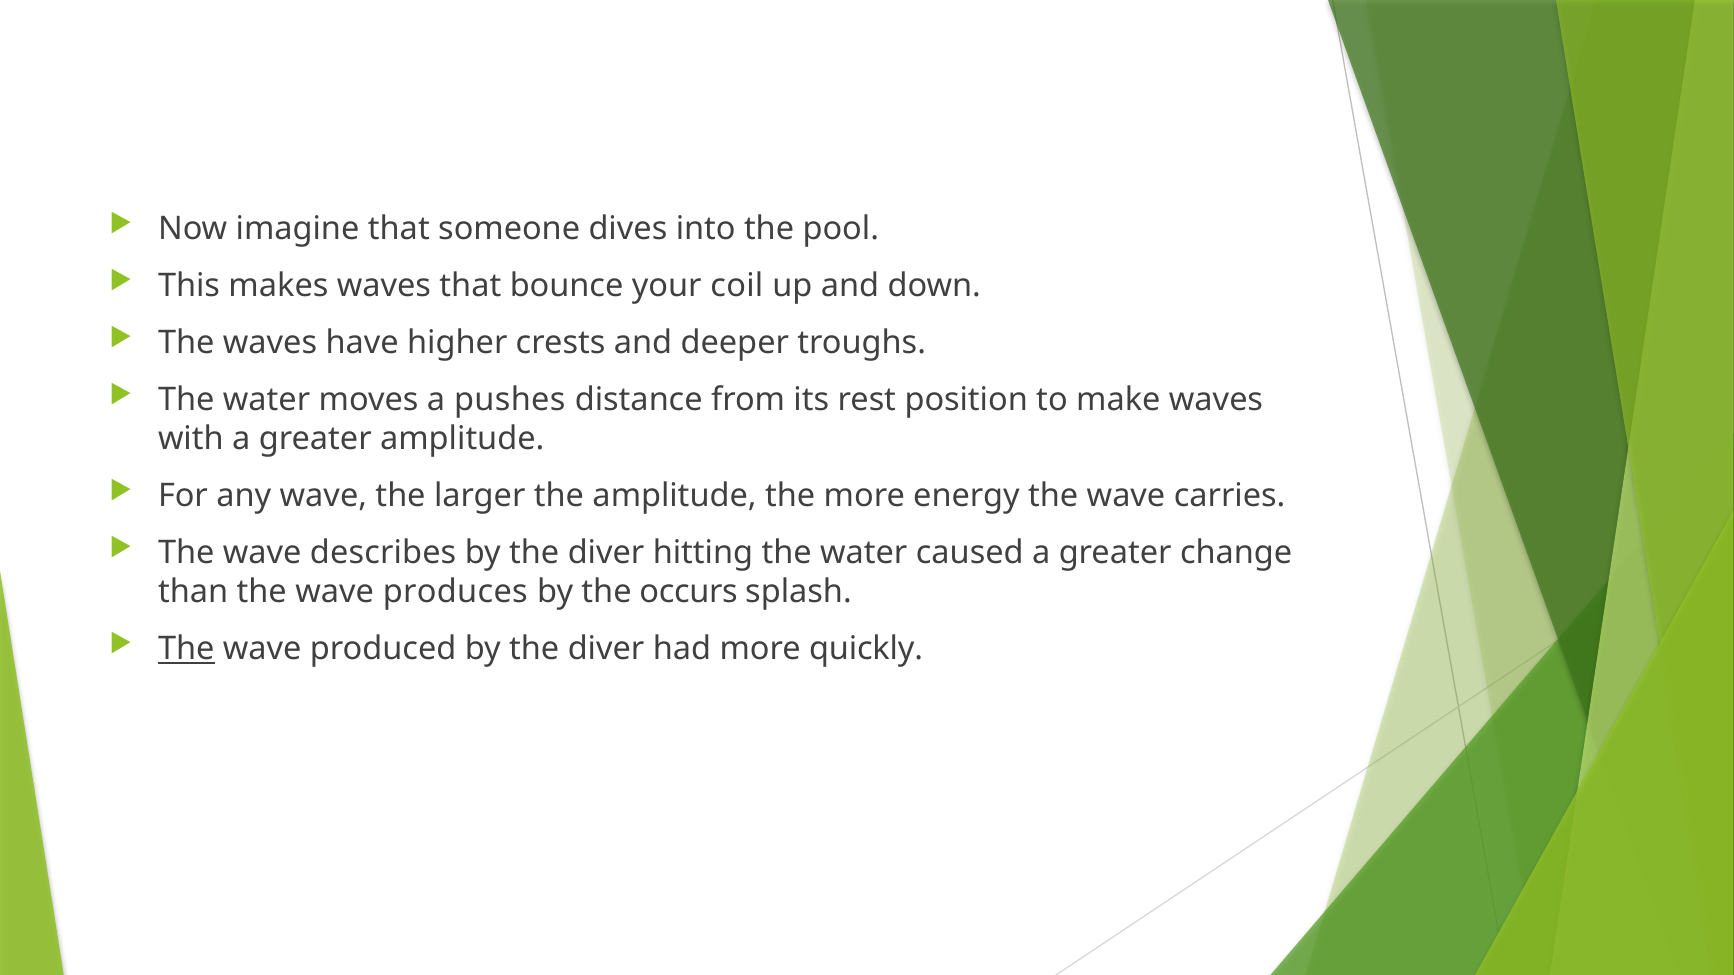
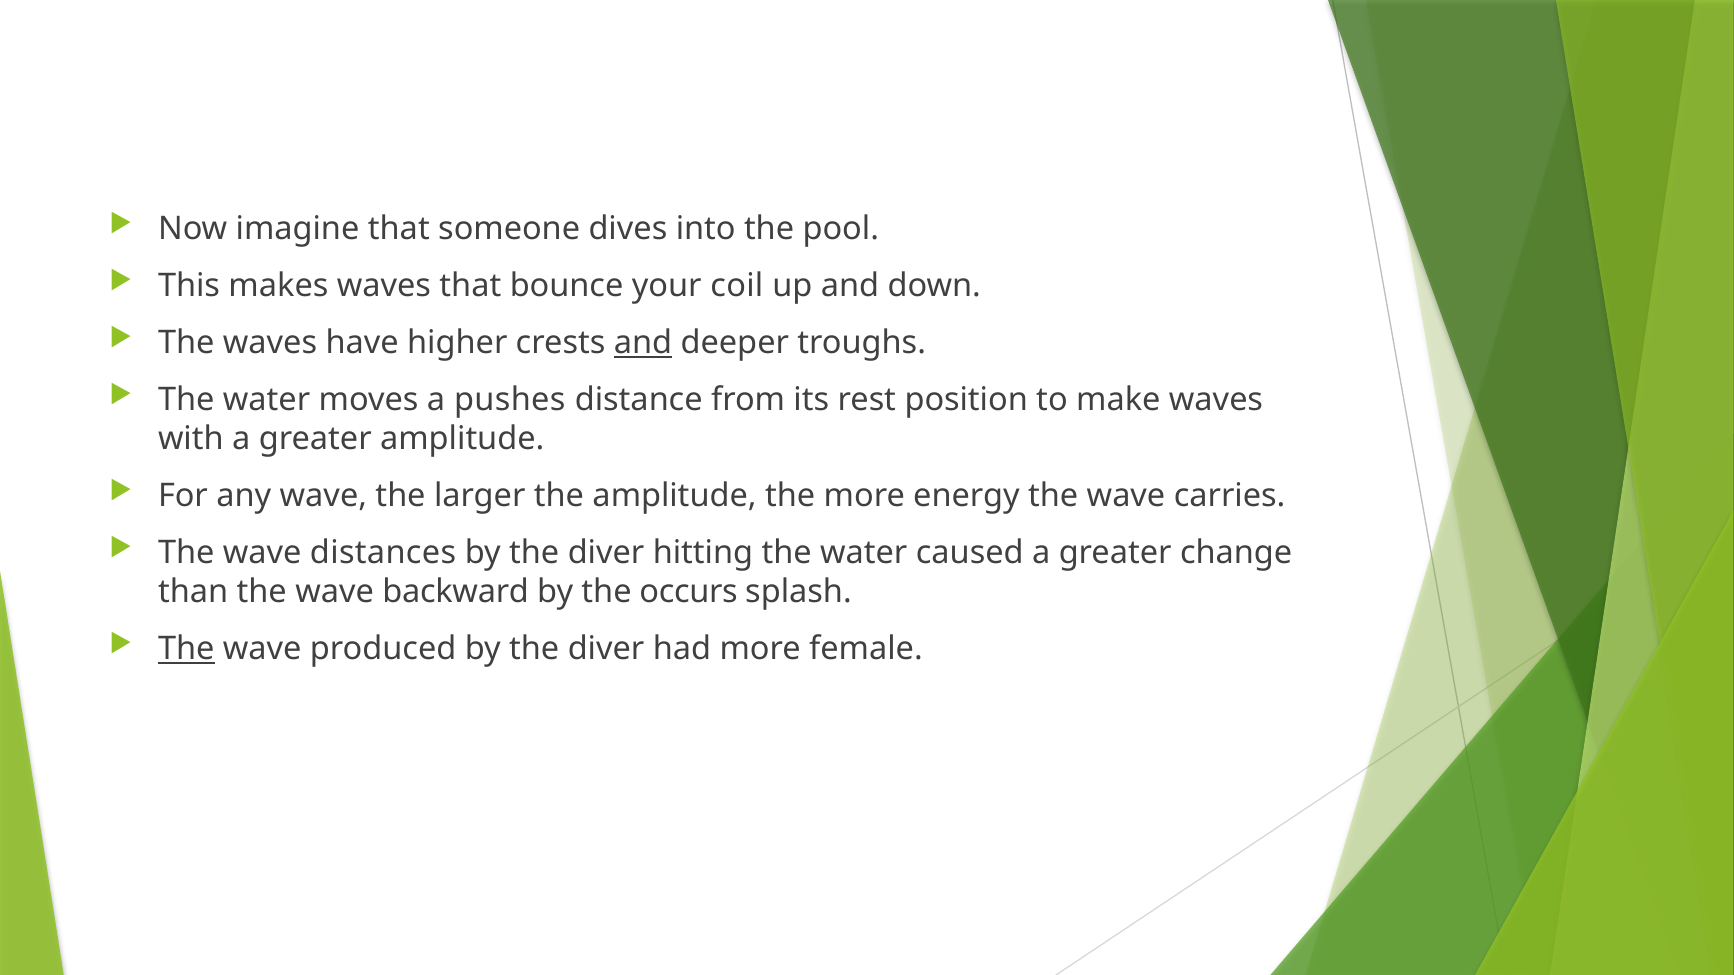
and underline: none -> present (643, 343)
describes: describes -> distances (383, 553)
produces: produces -> backward (456, 592)
quickly: quickly -> female (866, 649)
